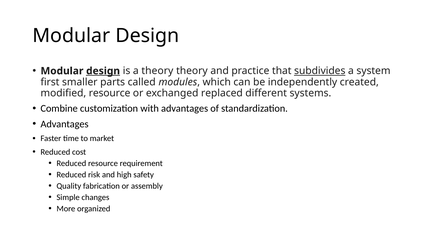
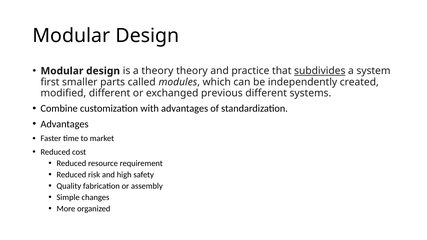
design underline: present -> none (103, 71)
modified resource: resource -> different (110, 93)
replaced: replaced -> previous (222, 93)
